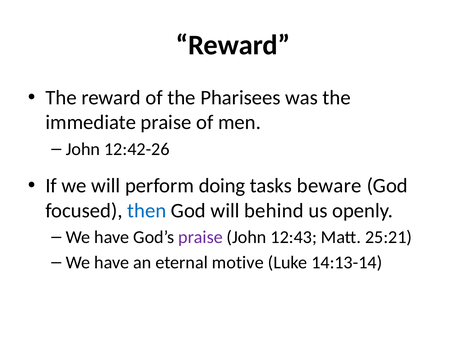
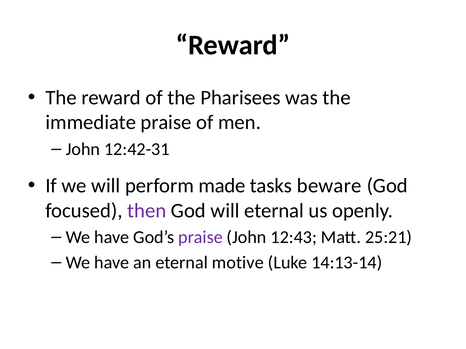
12:42-26: 12:42-26 -> 12:42-31 (137, 149)
doing: doing -> made (222, 186)
then colour: blue -> purple (147, 211)
will behind: behind -> eternal (274, 211)
